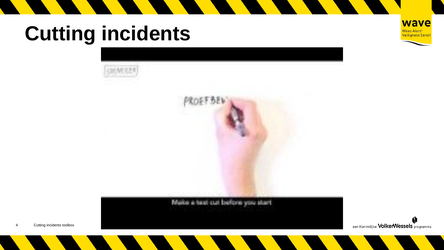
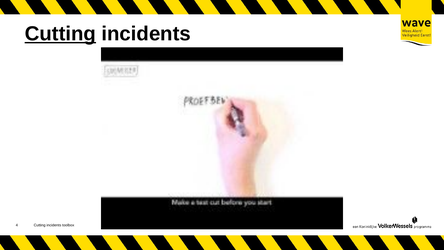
Cutting underline: none -> present (60, 34)
